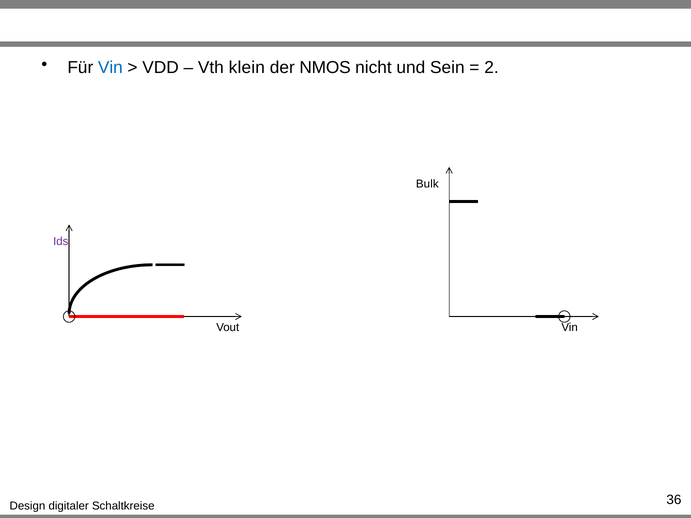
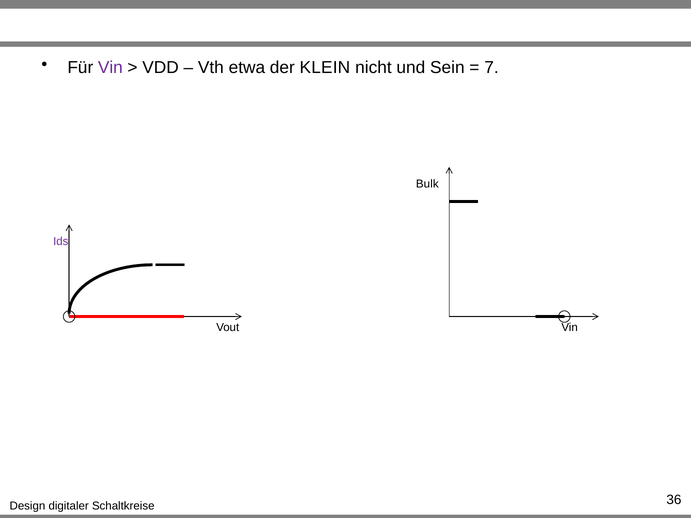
Vin colour: blue -> purple (110, 67)
klein: klein -> etwa (247, 67)
NMOS: NMOS -> KLEIN (325, 67)
2: 2 -> 7 (491, 67)
